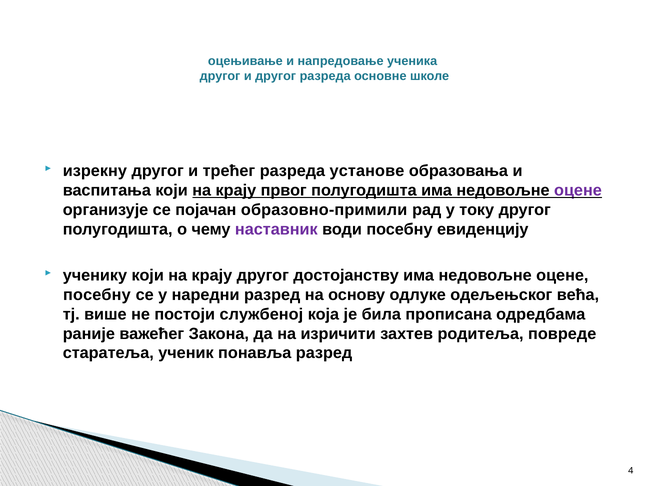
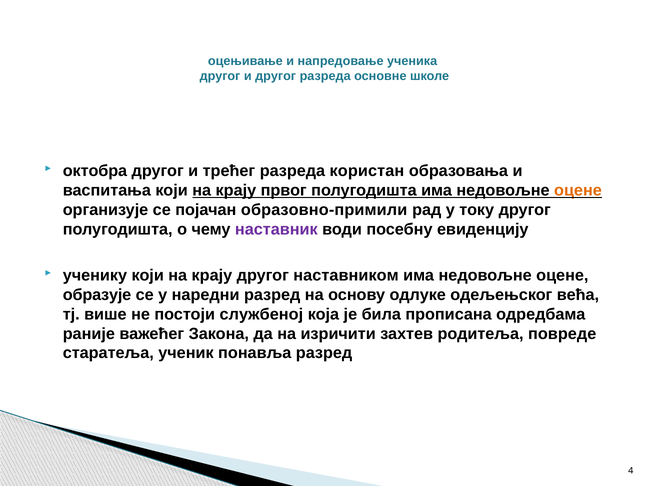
изрекну: изрекну -> октобра (95, 171)
установе: установе -> користан (367, 171)
оцене colour: purple -> orange (578, 191)
достојанству: достојанству -> наставником (346, 276)
посебну: посебну -> образује (97, 295)
